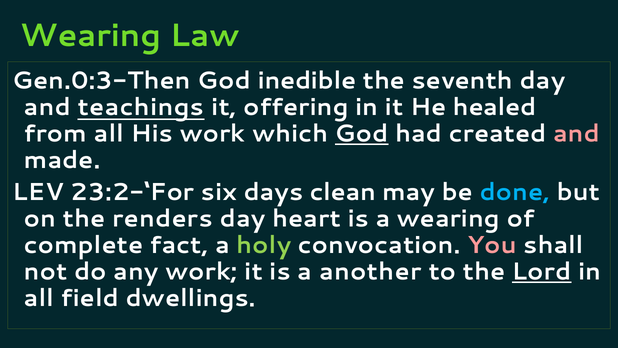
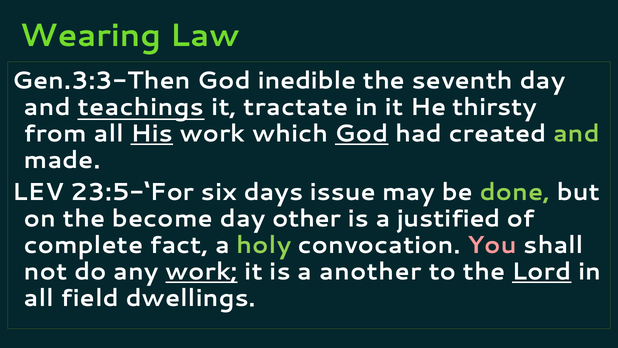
Gen.0:3-Then: Gen.0:3-Then -> Gen.3:3-Then (102, 81)
offering: offering -> tractate (296, 107)
healed: healed -> thirsty (495, 107)
His underline: none -> present (152, 133)
and colour: pink -> light green (576, 133)
23:2-‘For: 23:2-‘For -> 23:5-‘For (132, 192)
clean: clean -> issue (343, 192)
done colour: light blue -> light green (515, 192)
renders: renders -> become (162, 218)
heart: heart -> other (307, 218)
a wearing: wearing -> justified (449, 218)
work underline: none -> present (201, 271)
